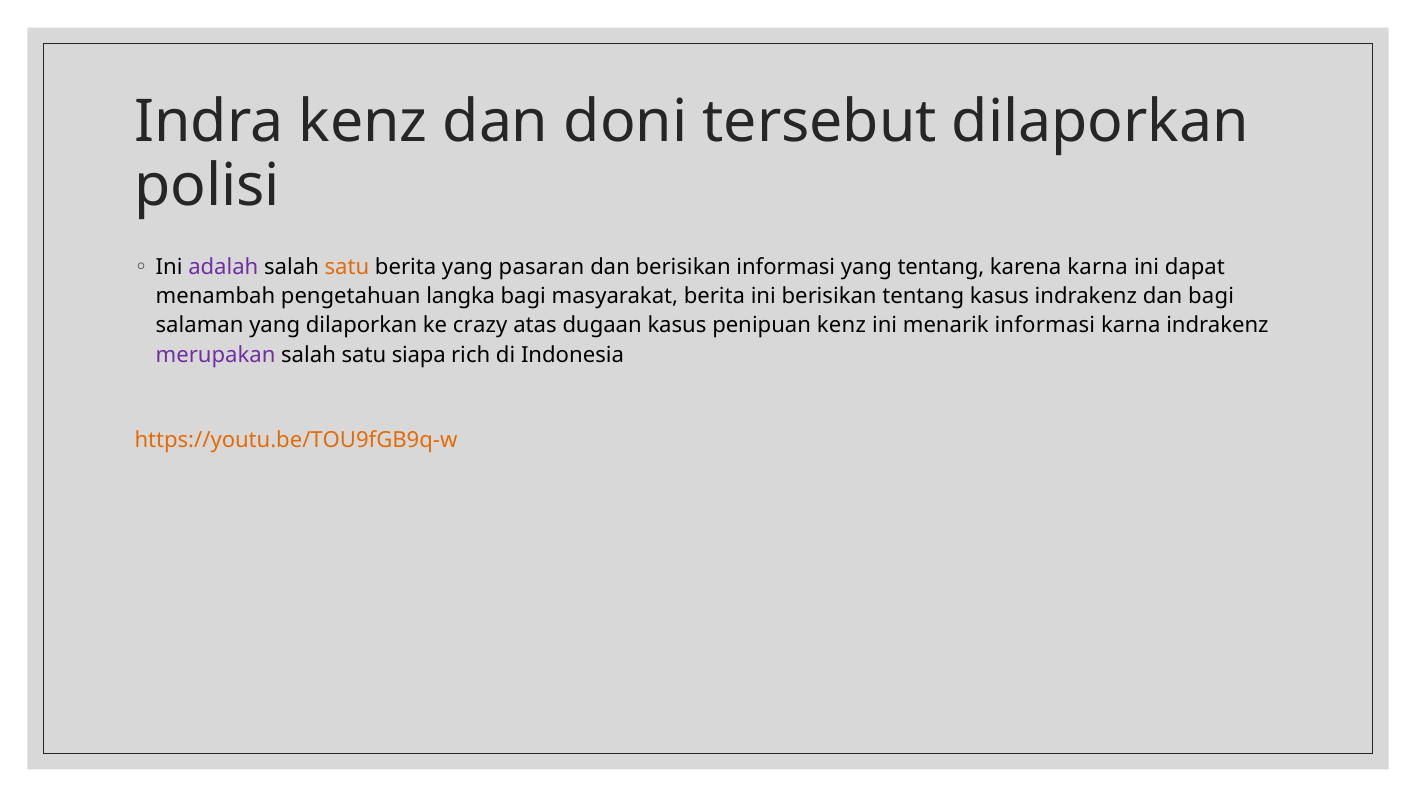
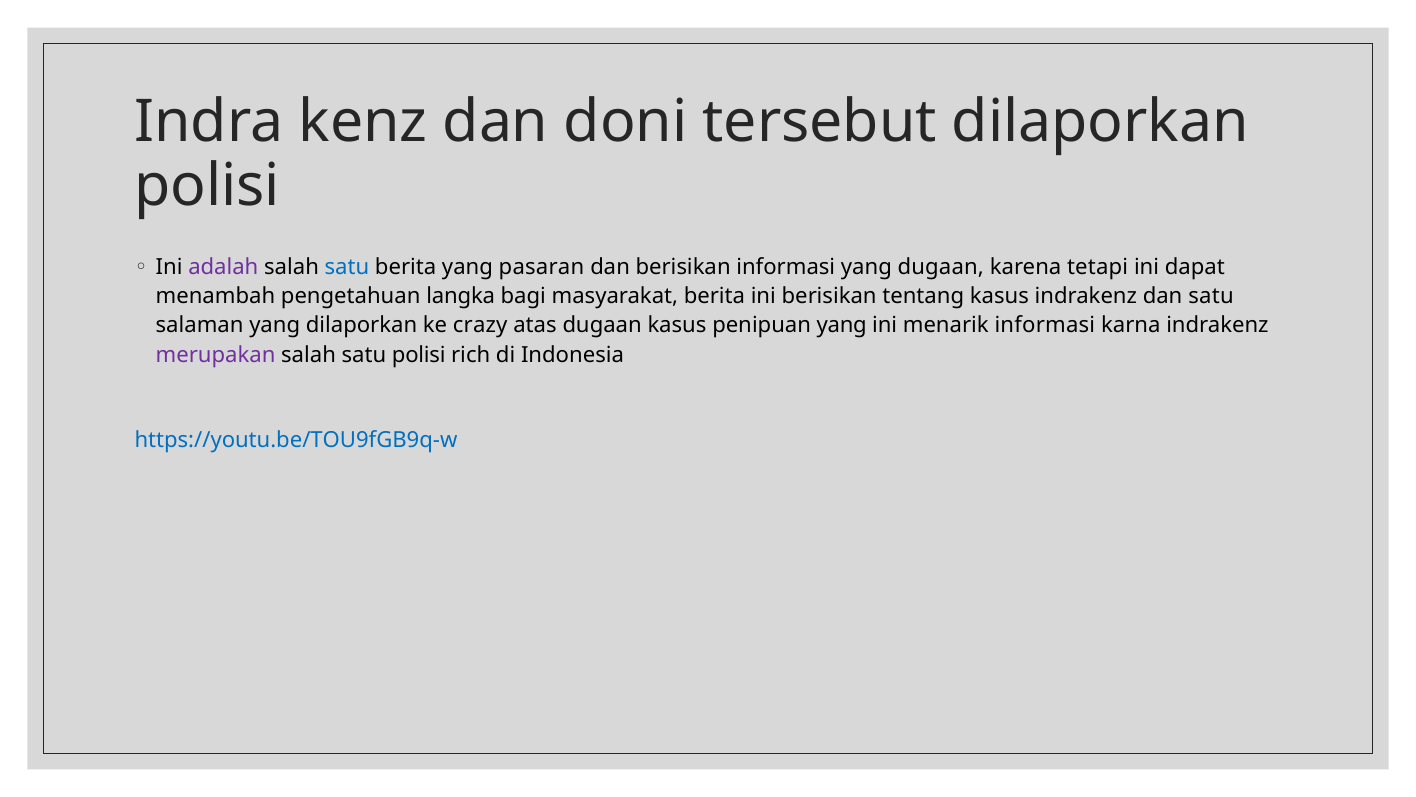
satu colour: orange -> blue (347, 267)
yang tentang: tentang -> dugaan (941, 267)
karena karna: karna -> tetapi (1098, 267)
dan bagi: bagi -> satu (1211, 296)
penipuan kenz: kenz -> yang (842, 325)
satu siapa: siapa -> polisi (419, 355)
https://youtu.be/TOU9fGB9q-w colour: orange -> blue (296, 440)
